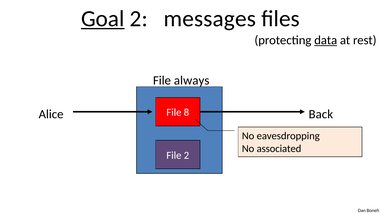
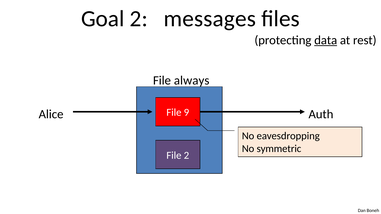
Goal underline: present -> none (103, 19)
8: 8 -> 9 (186, 113)
Back: Back -> Auth (321, 114)
associated: associated -> symmetric (279, 149)
